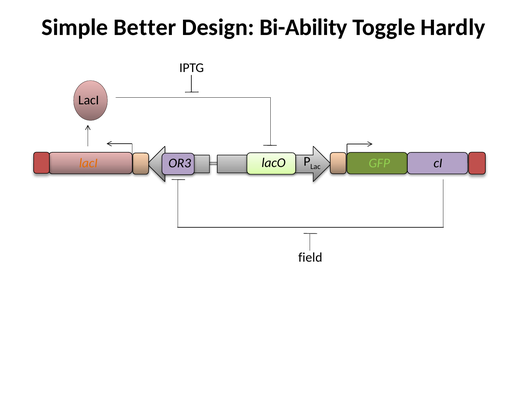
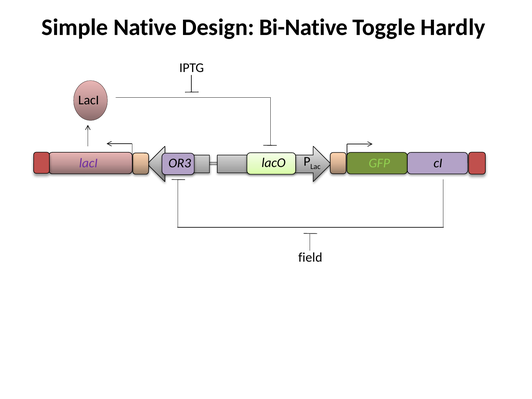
Better: Better -> Native (145, 27)
Bi-Ability: Bi-Ability -> Bi-Native (304, 27)
lacI colour: orange -> purple (88, 163)
